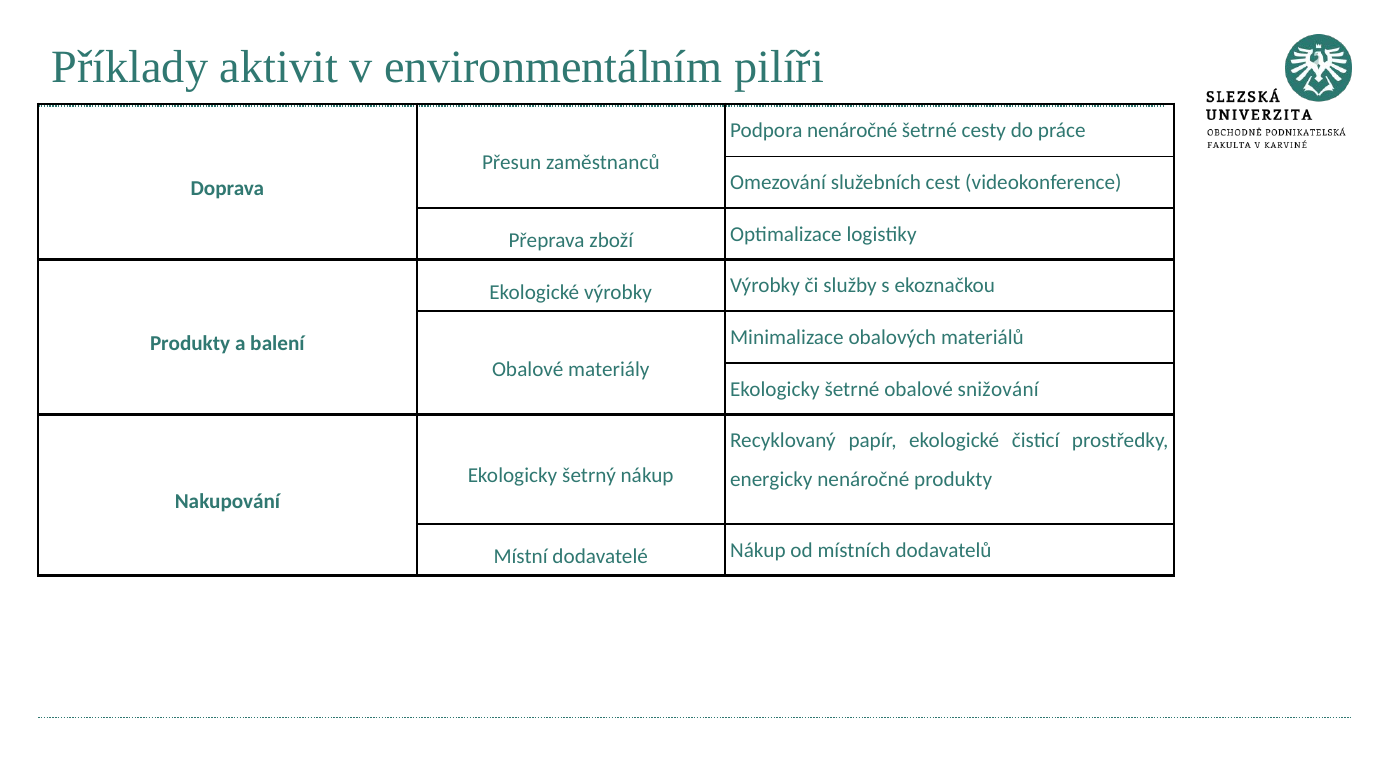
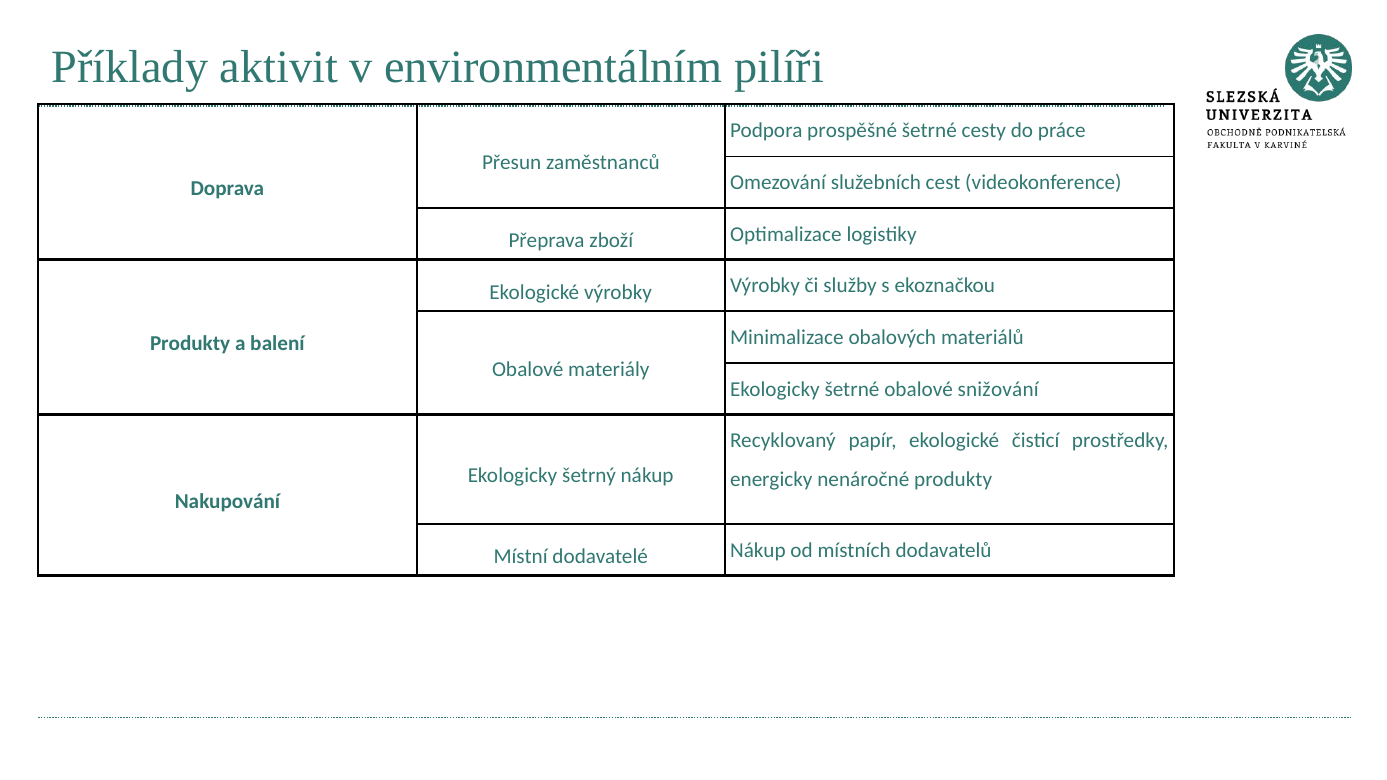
Podpora nenáročné: nenáročné -> prospěšné (852, 130)
